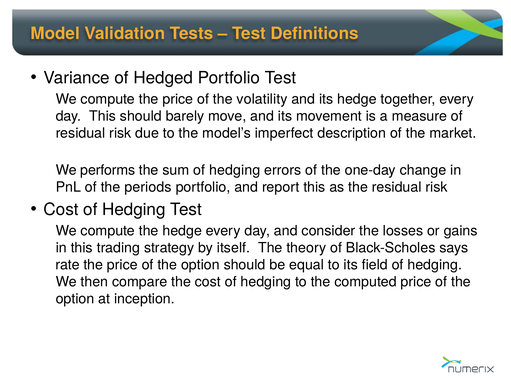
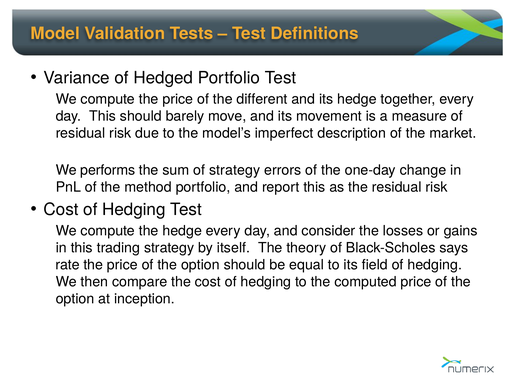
volatility: volatility -> different (262, 99)
sum of hedging: hedging -> strategy (235, 170)
periods: periods -> method (148, 187)
